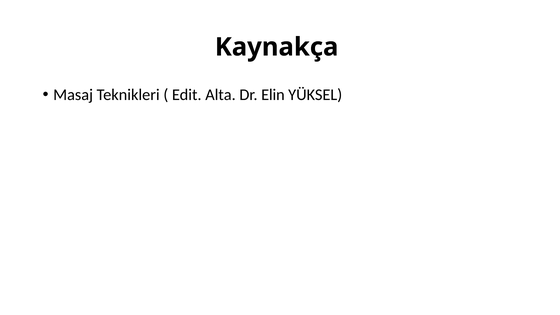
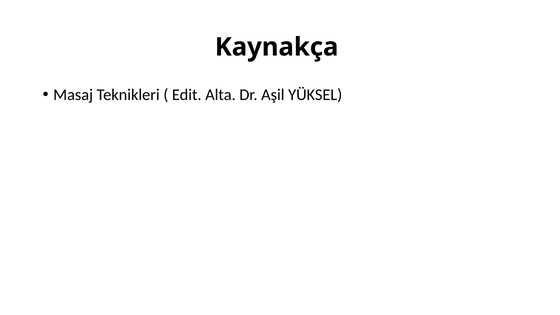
Elin: Elin -> Aşil (273, 95)
